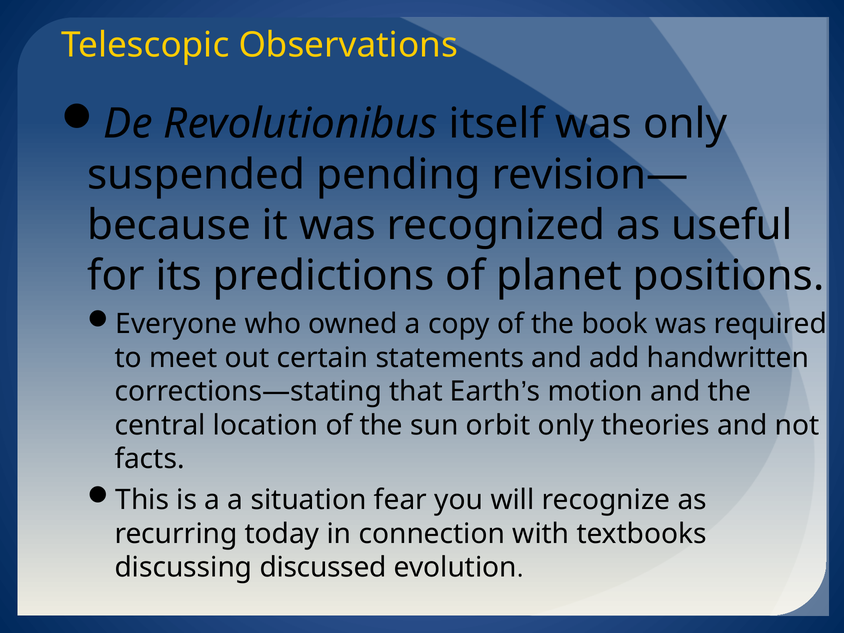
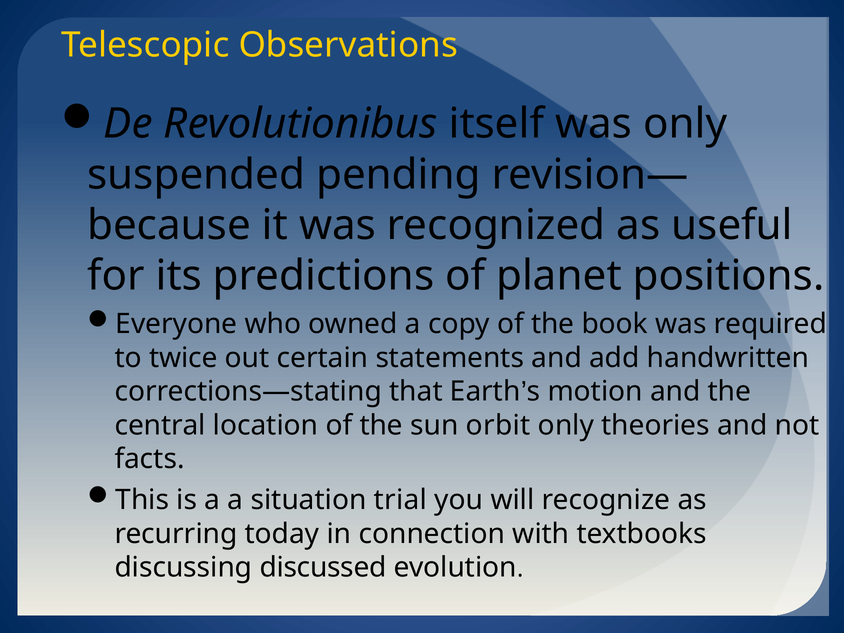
meet: meet -> twice (183, 358)
fear: fear -> trial (400, 500)
